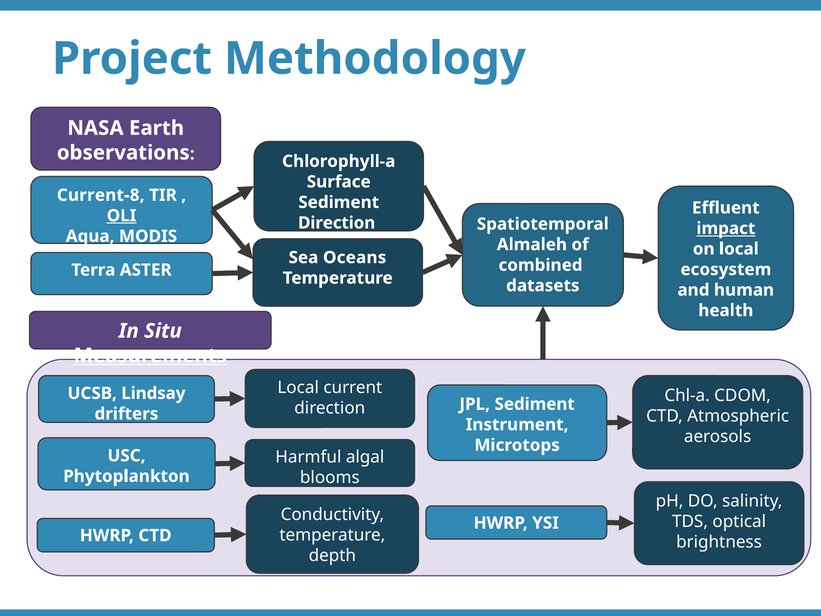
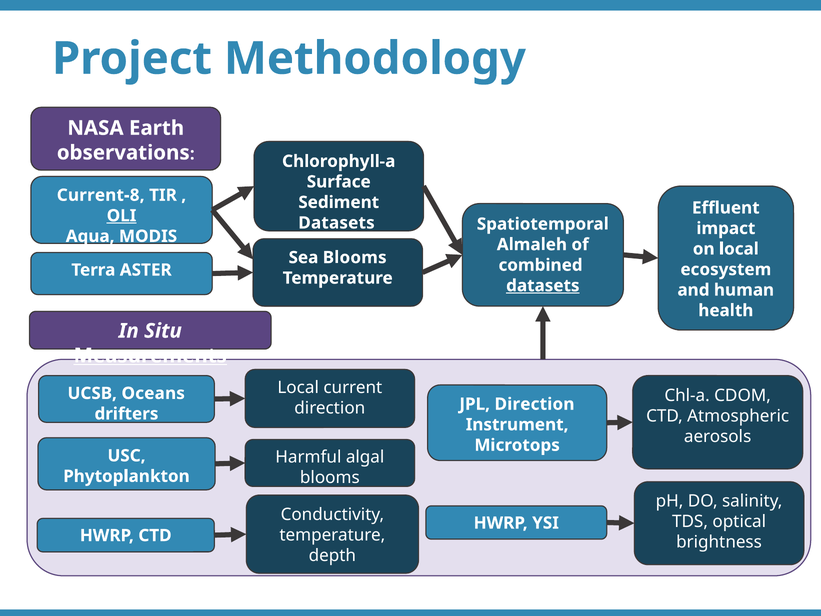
Direction: Direction -> Datasets (336, 223)
impact underline: present -> none (726, 228)
Sea Oceans: Oceans -> Blooms (355, 257)
datasets underline: none -> present (543, 286)
Lindsay: Lindsay -> Oceans (153, 393)
JPL Sediment: Sediment -> Direction (534, 404)
